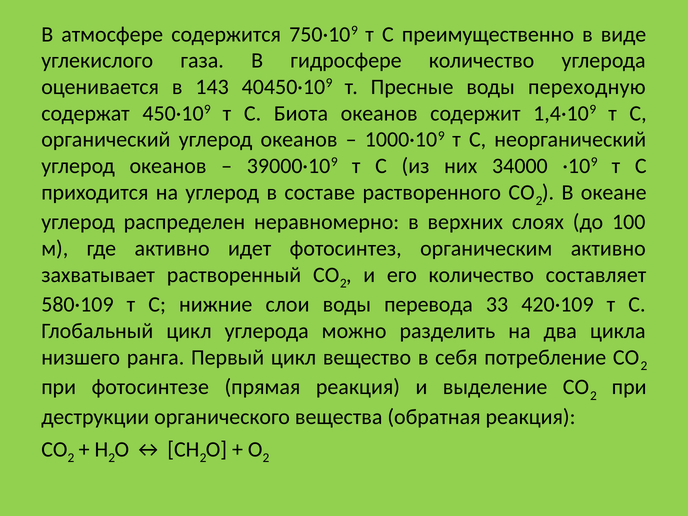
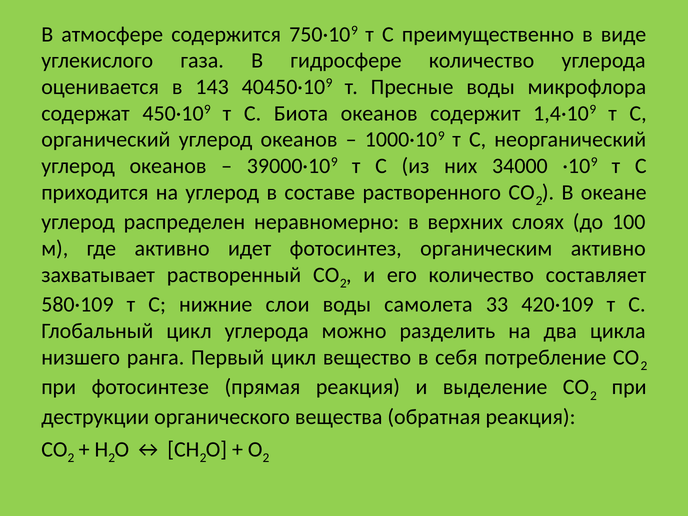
переходную: переходную -> микрофлора (587, 87)
перевода: перевода -> самолета (428, 305)
